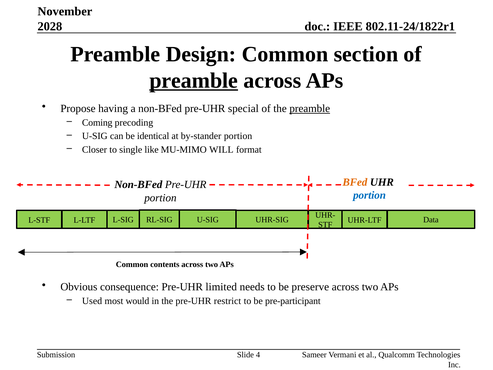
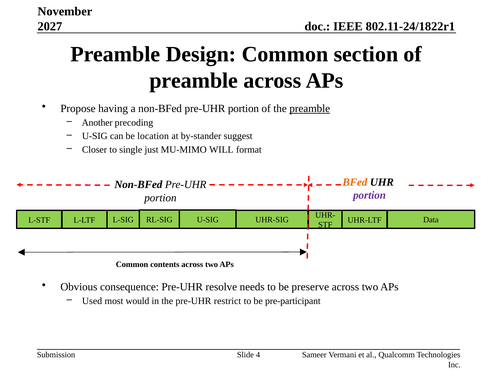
2028: 2028 -> 2027 (50, 26)
preamble underline: present -> none (194, 80)
a non-BFed pre-UHR special: special -> portion (243, 108)
Coming: Coming -> Another (97, 123)
identical: identical -> location (153, 136)
by-stander portion: portion -> suggest (238, 136)
like: like -> just (152, 149)
portion colour: blue -> purple (369, 195)
limited: limited -> resolve (221, 287)
